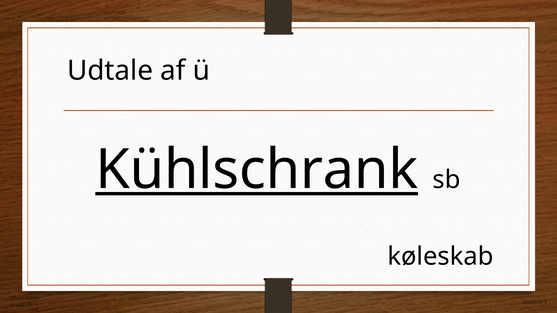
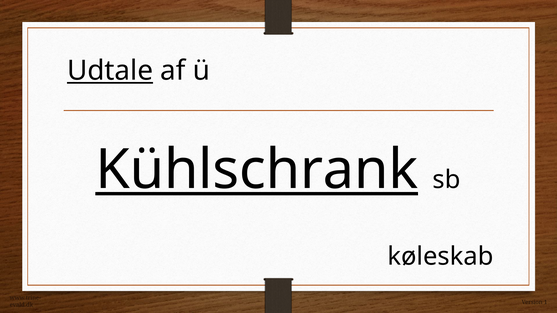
Udtale underline: none -> present (110, 71)
